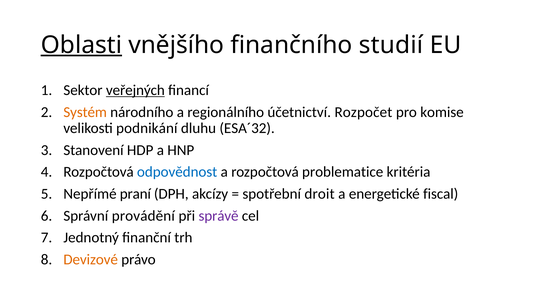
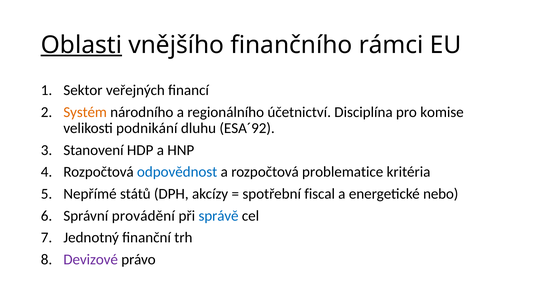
studií: studií -> rámci (391, 45)
veřejných underline: present -> none (135, 90)
Rozpočet: Rozpočet -> Disciplína (363, 112)
ESA´32: ESA´32 -> ESA´92 (247, 128)
praní: praní -> států (135, 194)
droit: droit -> fiscal (320, 194)
fiscal: fiscal -> nebo (441, 194)
správě colour: purple -> blue (219, 216)
Devizové colour: orange -> purple (91, 259)
